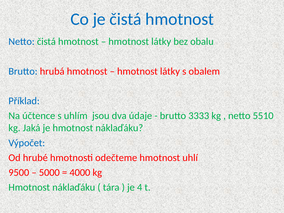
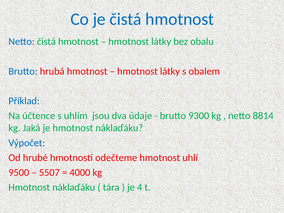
3333: 3333 -> 9300 (199, 116)
5510: 5510 -> 8814 (263, 116)
5000: 5000 -> 5507 (49, 172)
